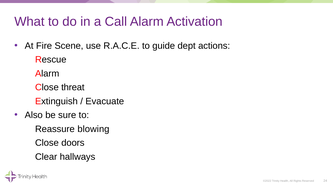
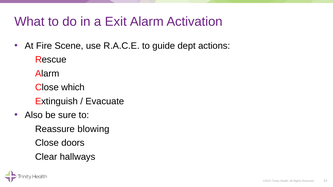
Call: Call -> Exit (116, 22)
threat: threat -> which (73, 88)
